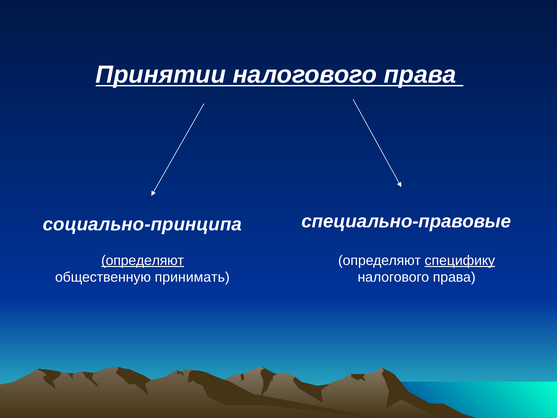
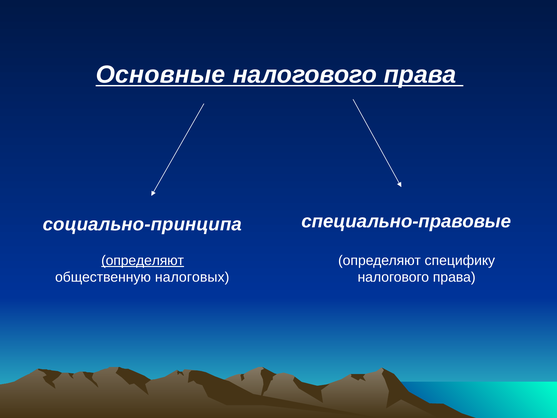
Принятии: Принятии -> Основные (161, 75)
специфику underline: present -> none (460, 260)
принимать: принимать -> налоговых (192, 277)
